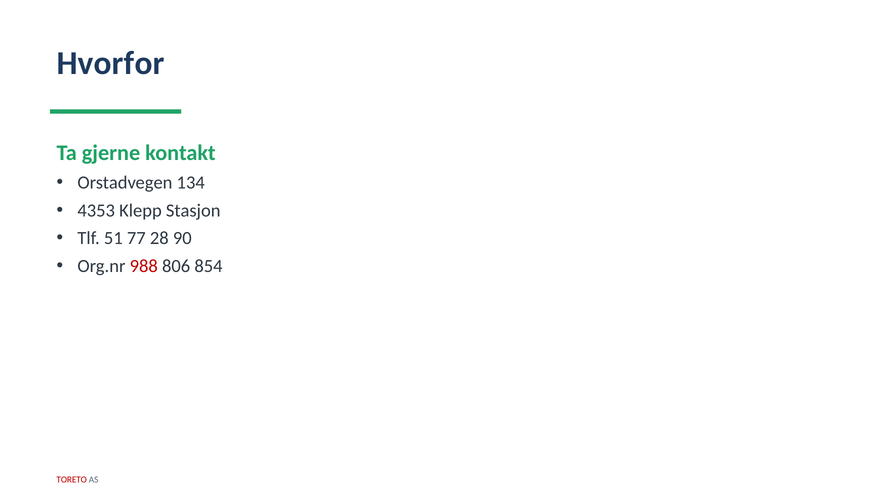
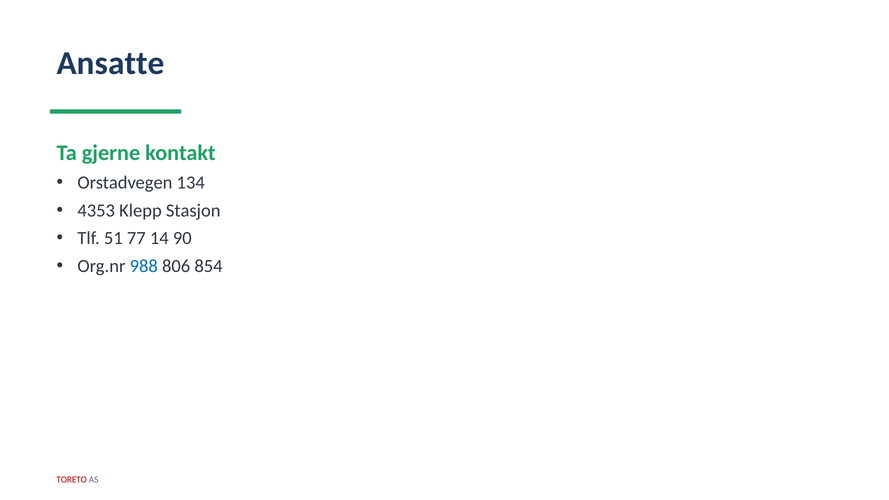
Hvorfor: Hvorfor -> Ansatte (111, 63)
28: 28 -> 14 (159, 238)
988 colour: red -> blue (144, 266)
